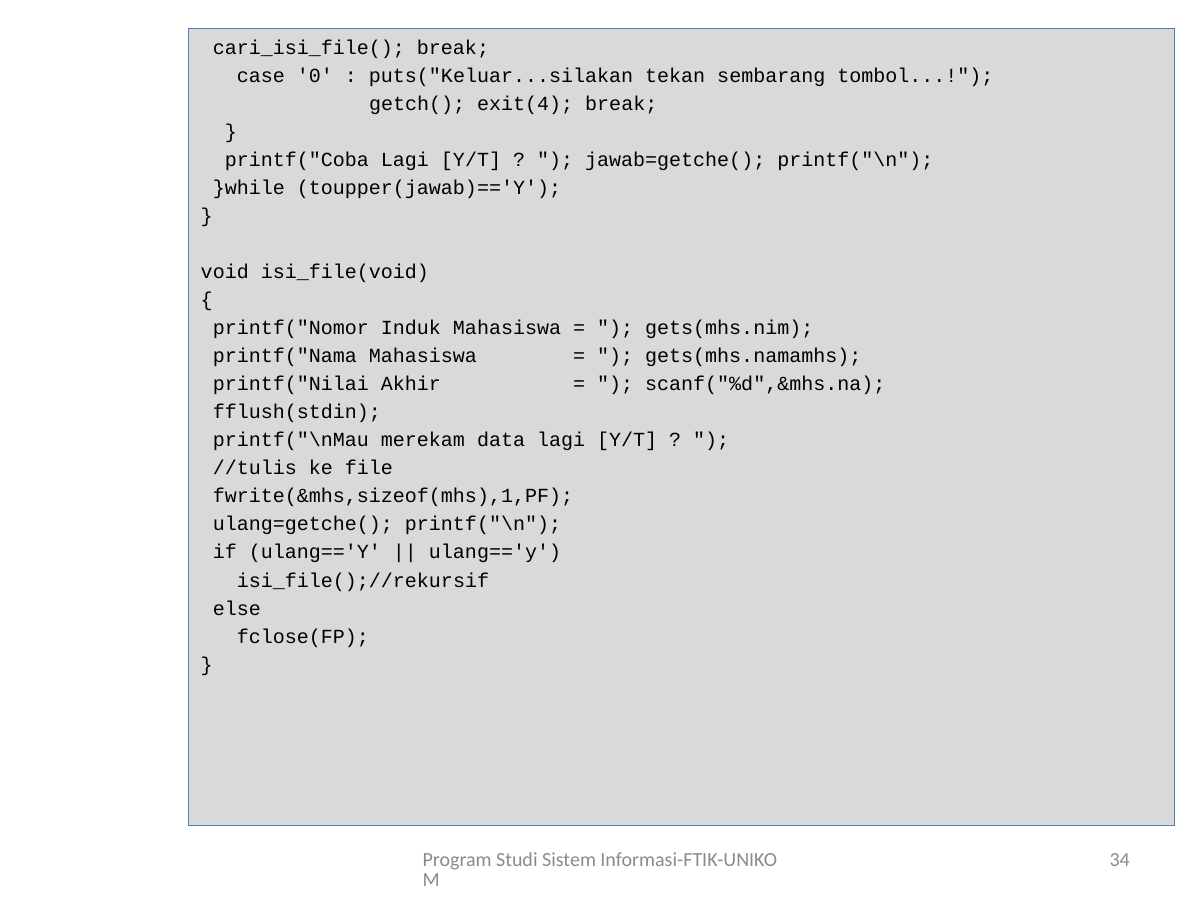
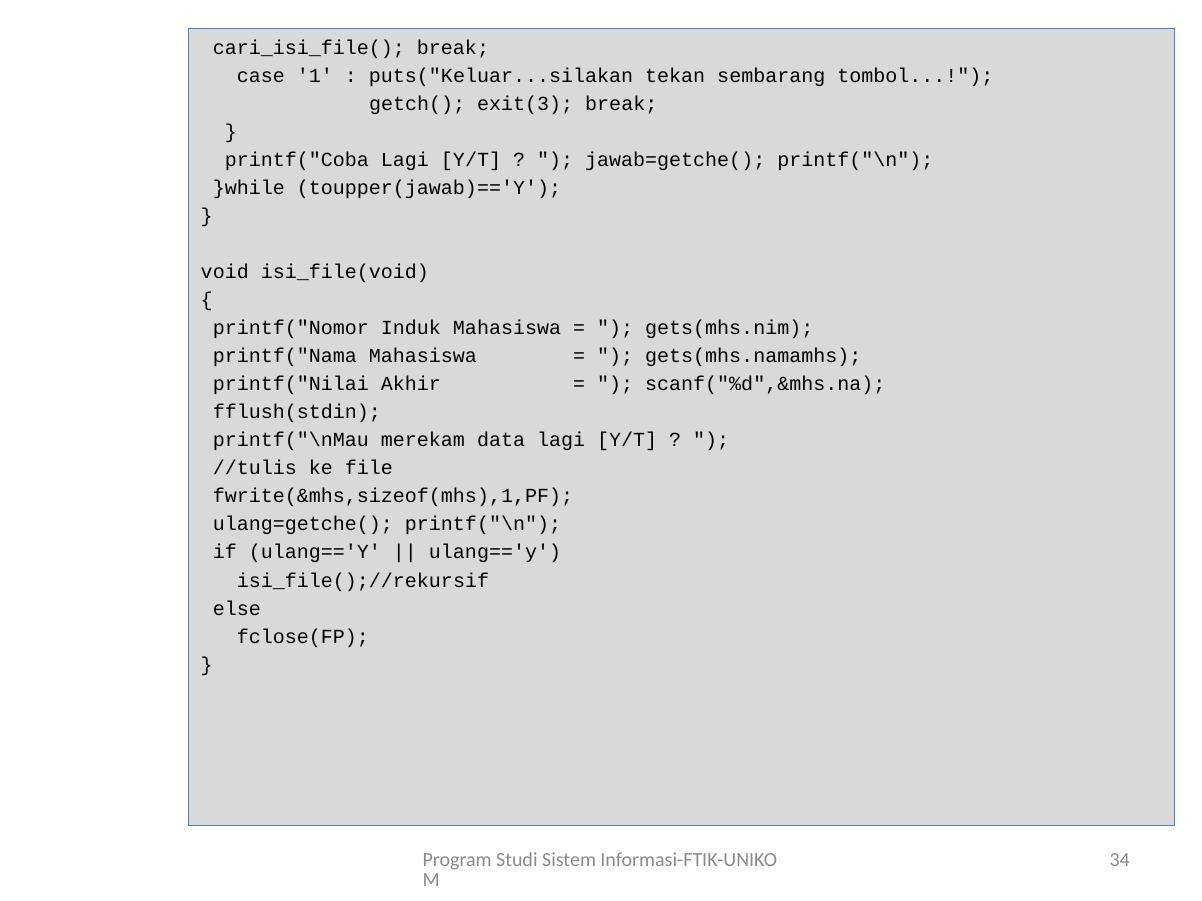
0: 0 -> 1 (315, 76)
exit(4: exit(4 -> exit(3 (525, 104)
